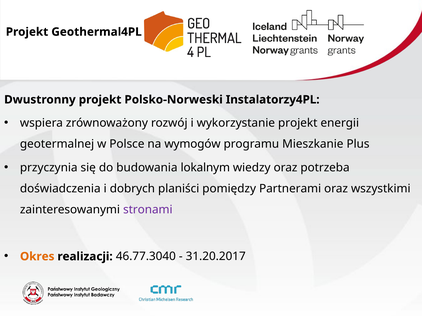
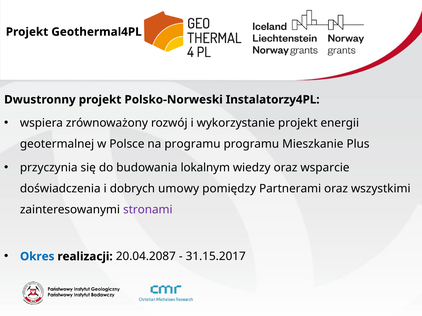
na wymogów: wymogów -> programu (192, 144)
potrzeba: potrzeba -> wsparcie (325, 168)
planiści: planiści -> umowy (179, 189)
Okres colour: orange -> blue (37, 257)
46.77.3040: 46.77.3040 -> 20.04.2087 (146, 257)
31.20.2017: 31.20.2017 -> 31.15.2017 (216, 257)
